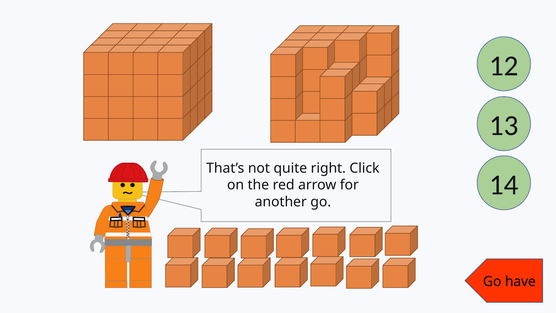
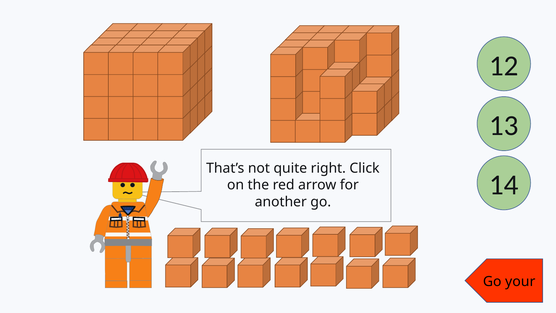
have: have -> your (520, 281)
